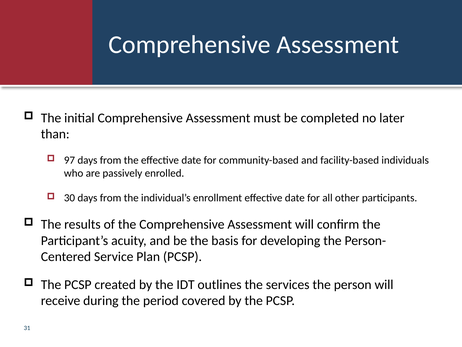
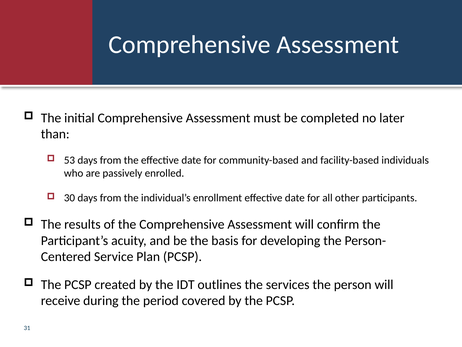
97: 97 -> 53 (70, 160)
